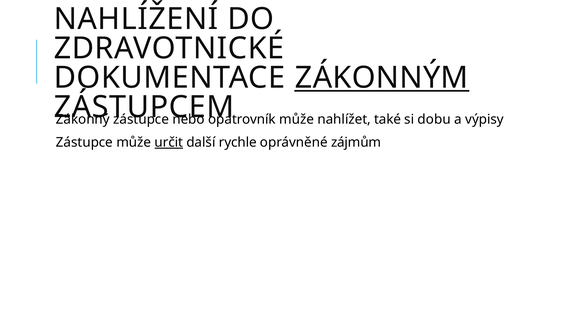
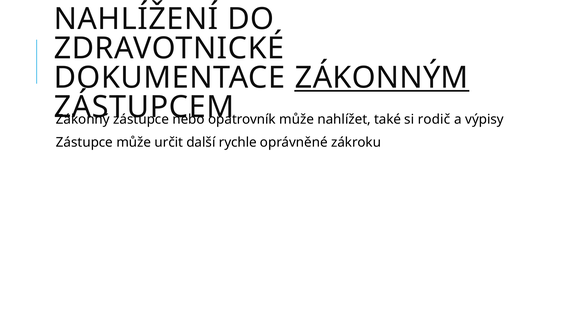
dobu: dobu -> rodič (434, 119)
určit underline: present -> none (169, 143)
zájmům: zájmům -> zákroku (356, 143)
